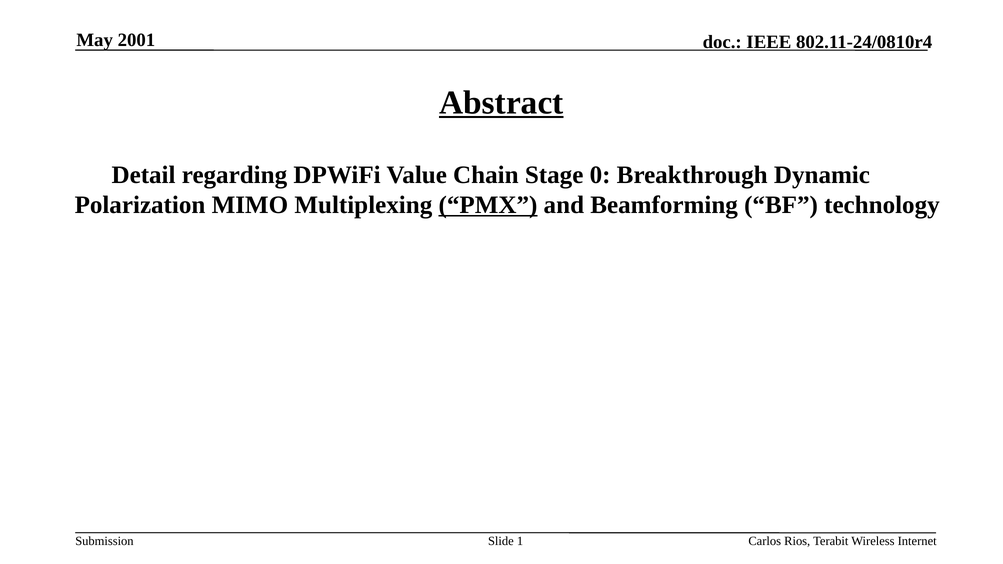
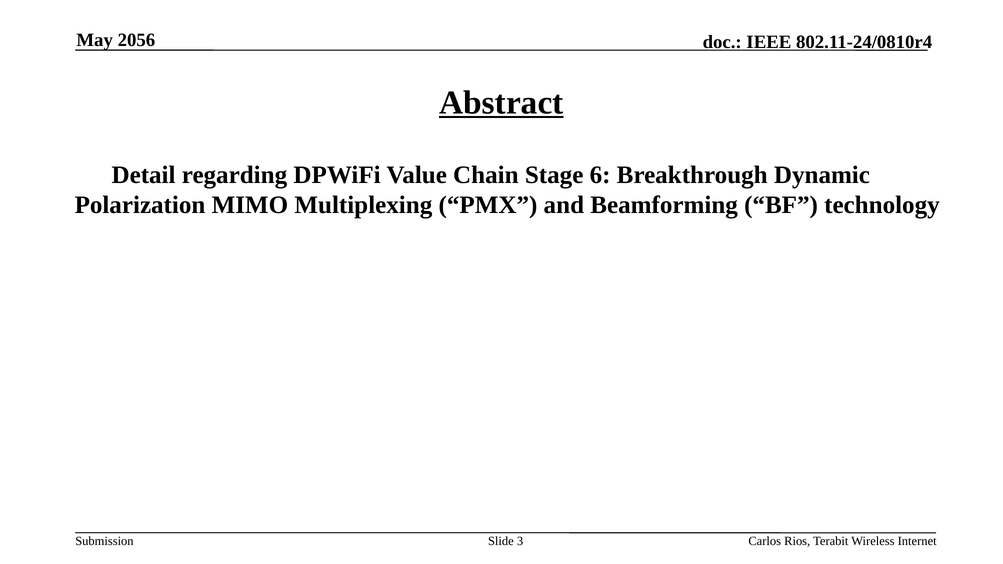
2001: 2001 -> 2056 (136, 40)
0: 0 -> 6 (600, 175)
PMX underline: present -> none (488, 205)
1: 1 -> 3 (520, 541)
